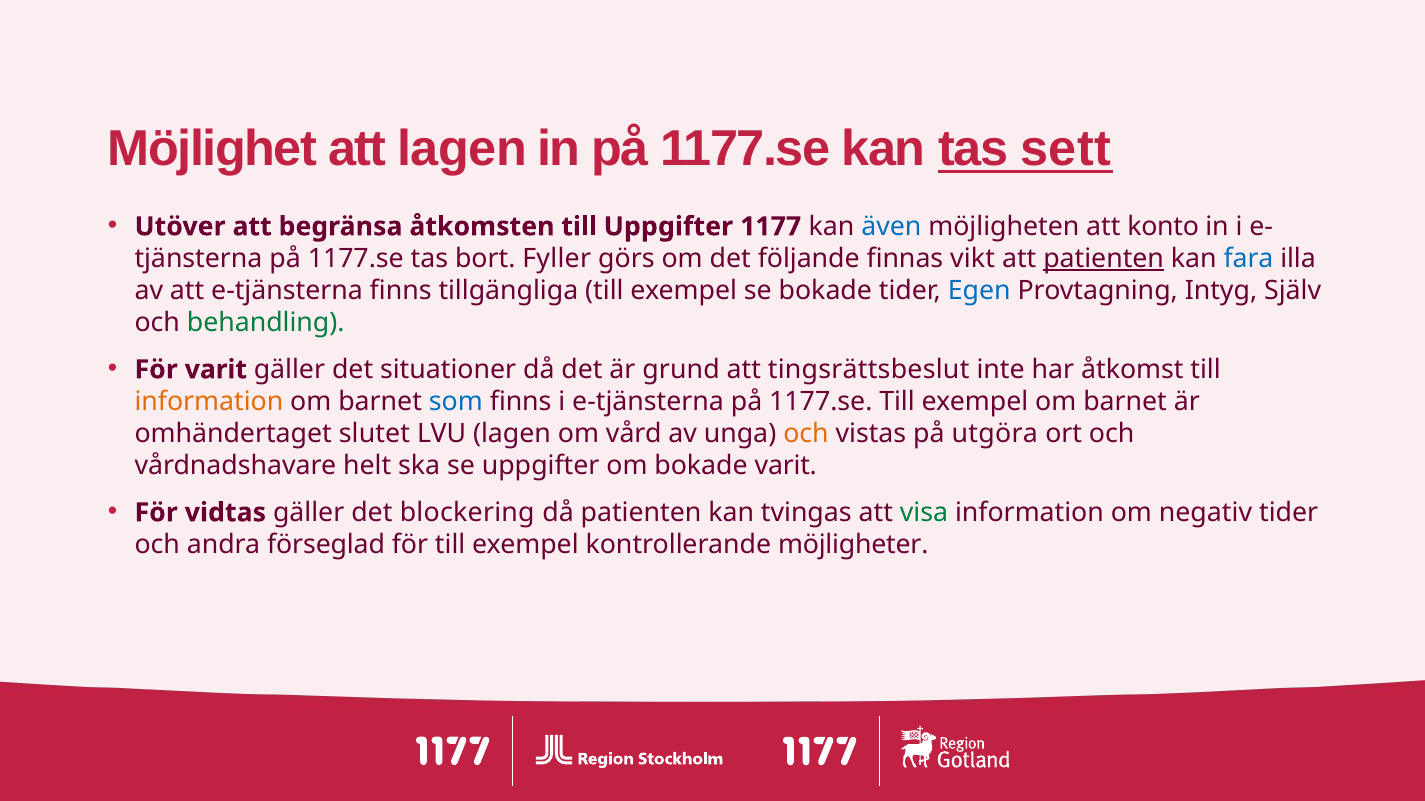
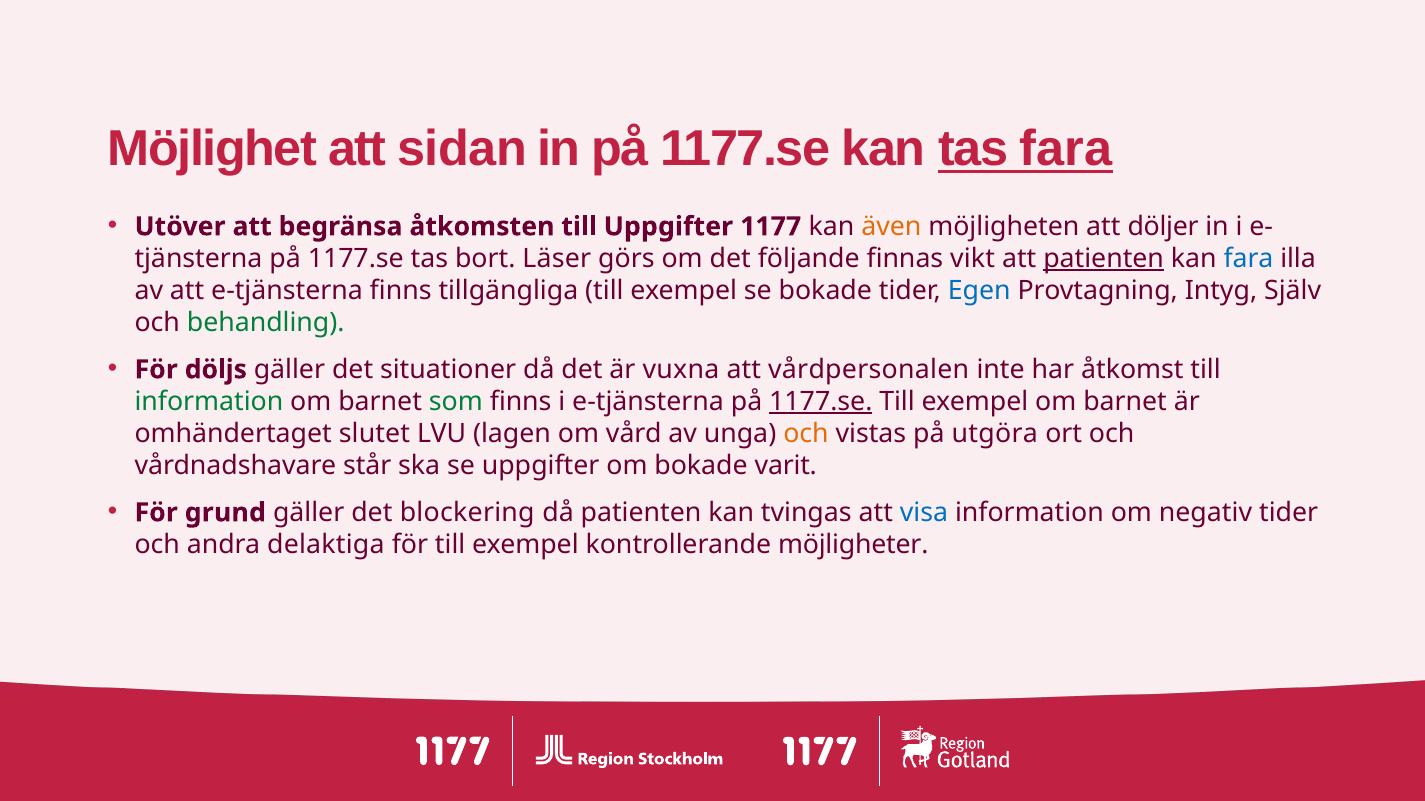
att lagen: lagen -> sidan (462, 149)
tas sett: sett -> fara (1066, 149)
även colour: blue -> orange (891, 227)
konto: konto -> döljer (1163, 227)
Fyller: Fyller -> Läser (557, 259)
För varit: varit -> döljs (216, 370)
grund: grund -> vuxna (681, 370)
tingsrättsbeslut: tingsrättsbeslut -> vårdpersonalen (869, 370)
information colour: orange -> green (209, 402)
som colour: blue -> green (456, 402)
1177.se underline: none -> present (821, 402)
helt: helt -> står (367, 466)
vidtas: vidtas -> grund (225, 513)
visa colour: green -> blue (924, 513)
förseglad: förseglad -> delaktiga (326, 545)
